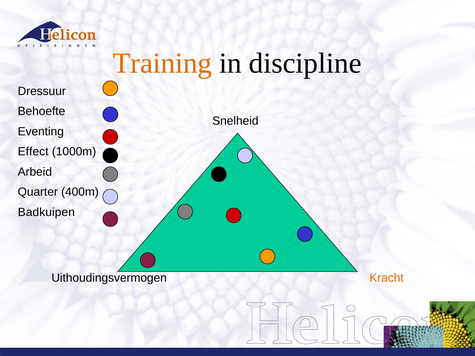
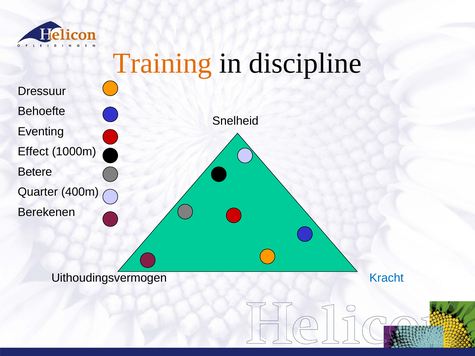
Arbeid: Arbeid -> Betere (35, 172)
Badkuipen: Badkuipen -> Berekenen (46, 212)
Kracht colour: orange -> blue (387, 278)
